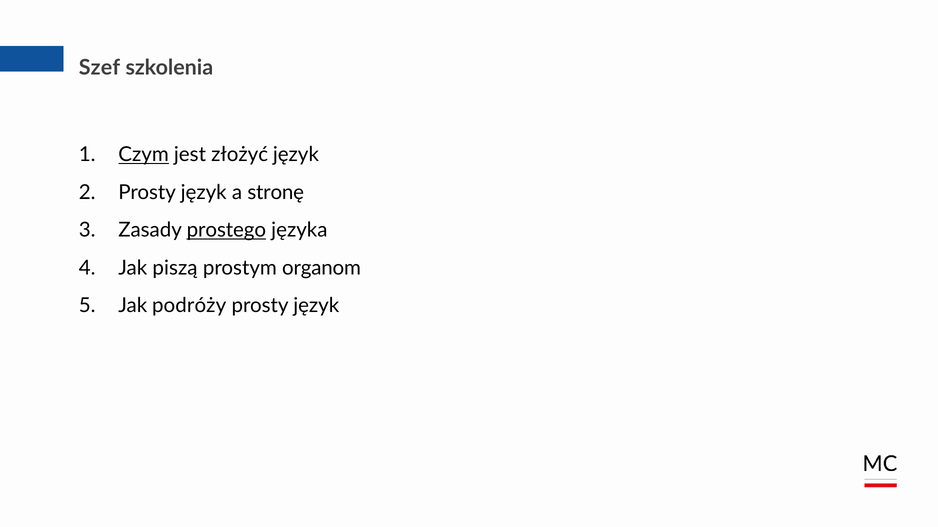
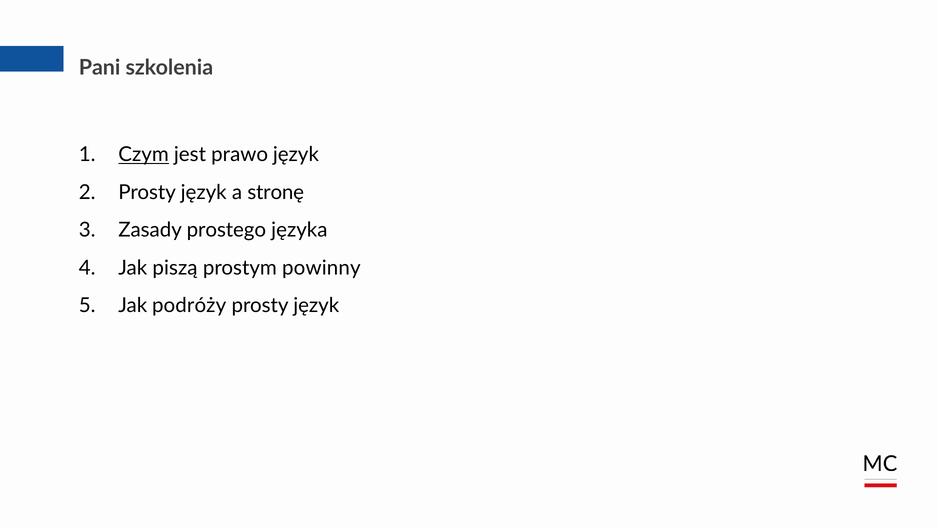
Szef: Szef -> Pani (100, 68)
złożyć: złożyć -> prawo (240, 155)
prostego underline: present -> none (226, 230)
organom: organom -> powinny (321, 268)
